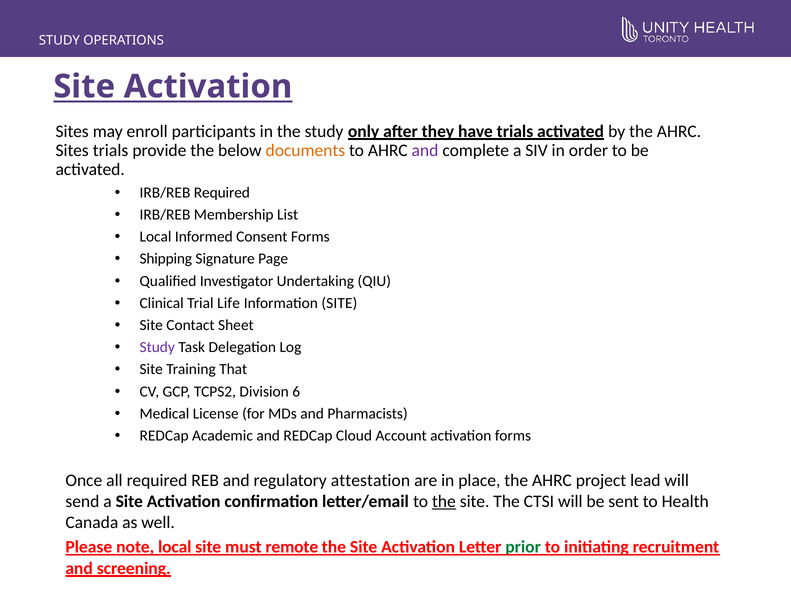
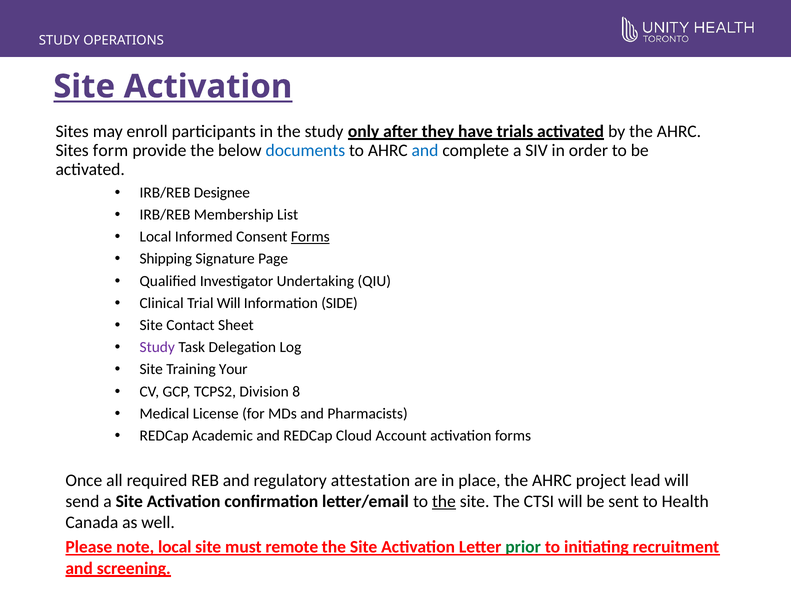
Sites trials: trials -> form (111, 150)
documents colour: orange -> blue (305, 150)
and colour: purple -> blue (425, 150)
IRB/REB Required: Required -> Designee (222, 193)
Forms underline: none -> present (310, 237)
Trial Life: Life -> Will (229, 303)
Information SITE: SITE -> SIDE (340, 303)
That: That -> Your (233, 370)
6: 6 -> 8 (296, 392)
